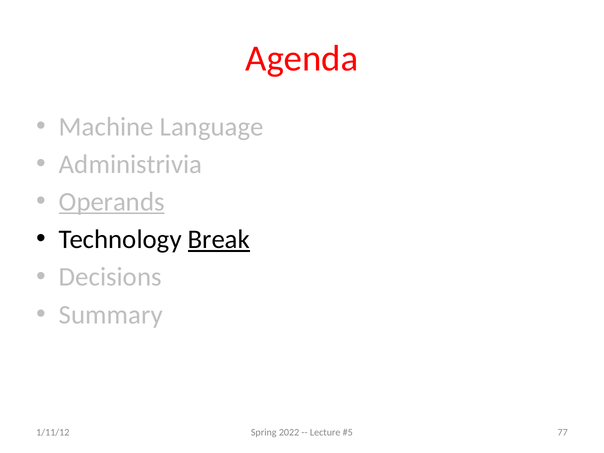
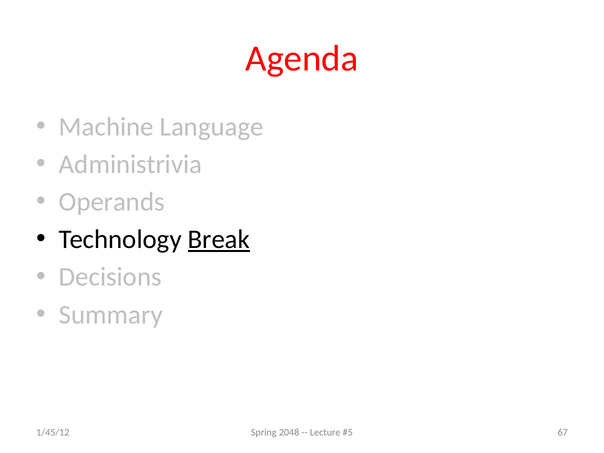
Operands underline: present -> none (112, 202)
2022: 2022 -> 2048 (289, 433)
77: 77 -> 67 (563, 433)
1/11/12: 1/11/12 -> 1/45/12 (53, 433)
